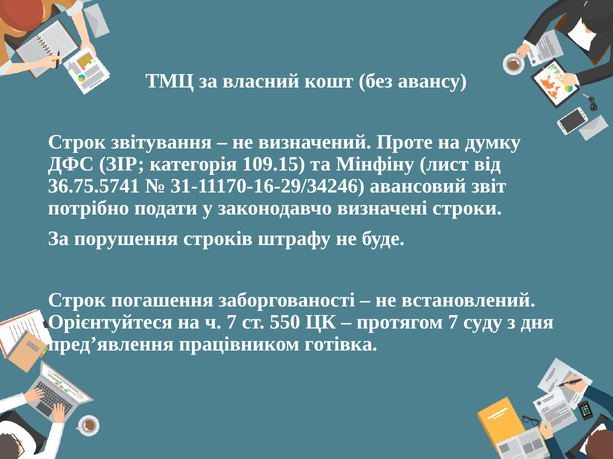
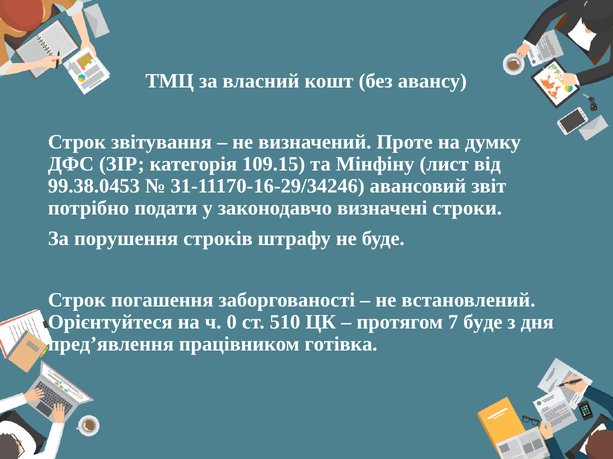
36.75.5741: 36.75.5741 -> 99.38.0453 (94, 187)
ч 7: 7 -> 0 (232, 322)
550: 550 -> 510 (285, 322)
7 суду: суду -> буде (483, 322)
